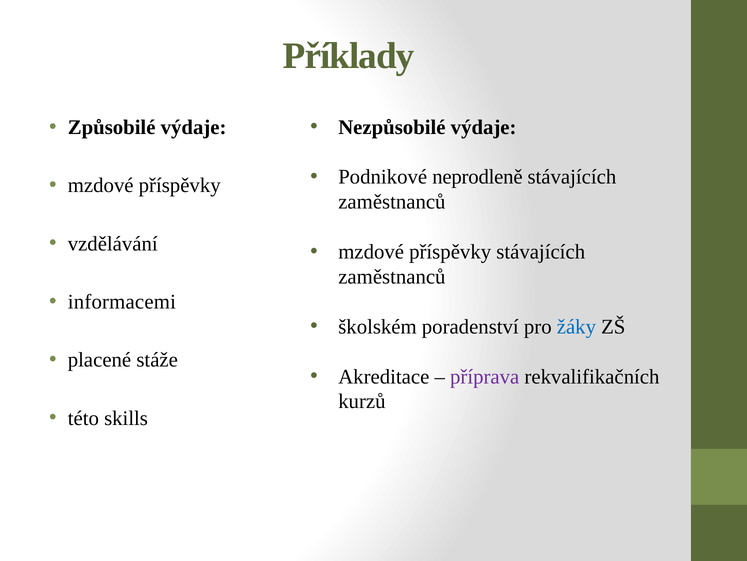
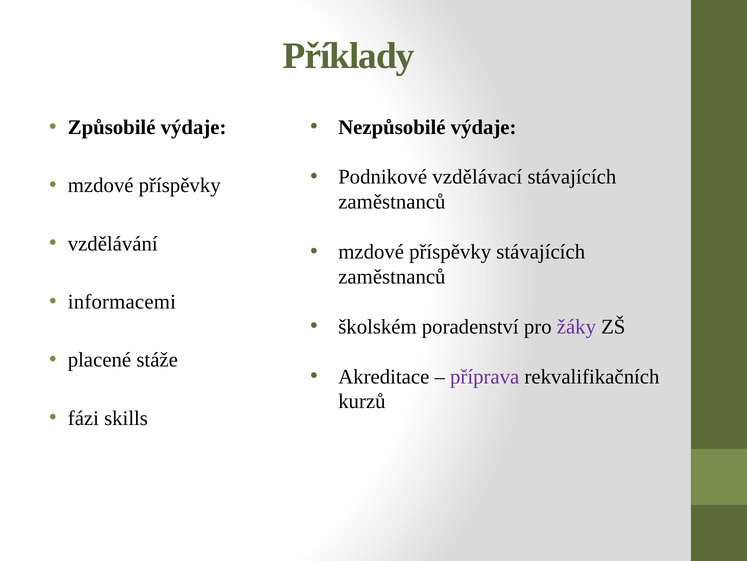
neprodleně: neprodleně -> vzdělávací (477, 177)
žáky colour: blue -> purple (576, 326)
této: této -> fázi (83, 418)
